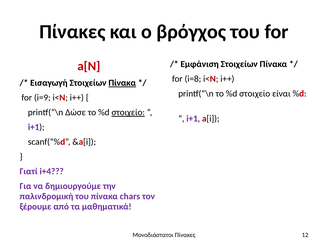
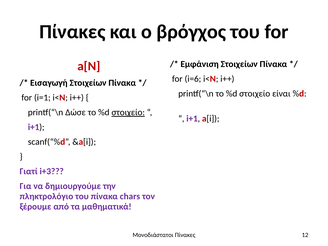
i=8: i=8 -> i=6 (193, 79)
Πίνακα underline: present -> none (122, 83)
i=9: i=9 -> i=1 (42, 98)
i+4: i+4 -> i+3 (52, 171)
παλινδρομική: παλινδρομική -> πληκτρολόγιο (46, 196)
